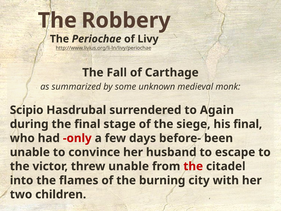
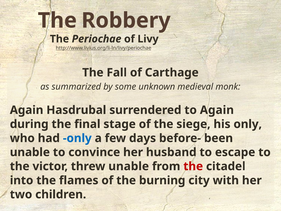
Scipio: Scipio -> Again (27, 110)
his final: final -> only (248, 124)
only colour: red -> blue (77, 138)
